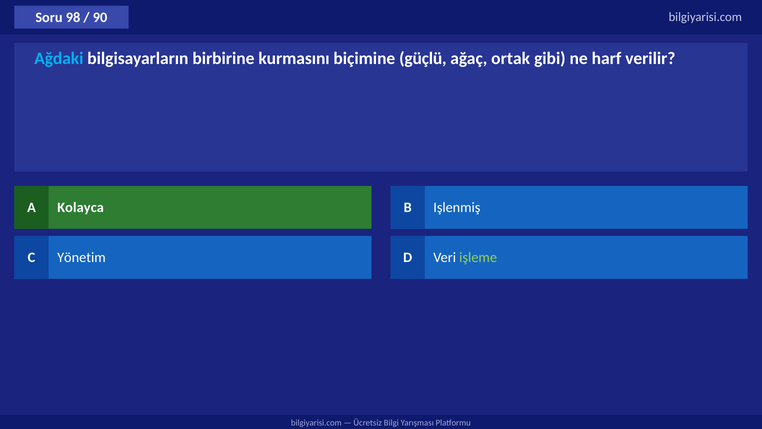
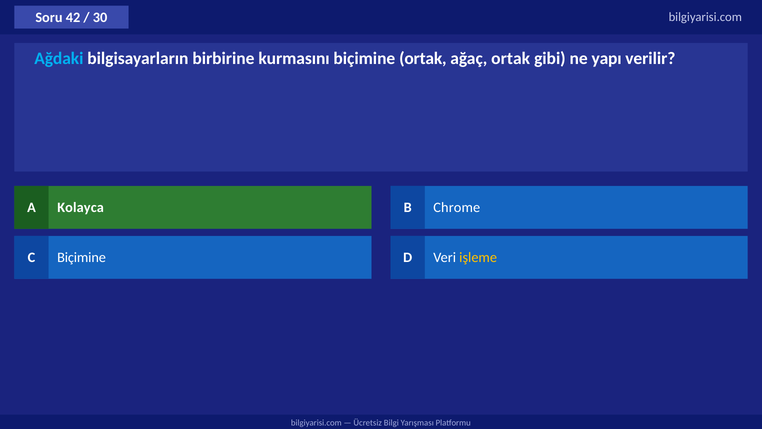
98: 98 -> 42 (73, 17)
90: 90 -> 30 (100, 17)
biçimine güçlü: güçlü -> ortak (423, 59)
harf: harf -> yapı (607, 59)
Işlenmiş: Işlenmiş -> Chrome (457, 207)
C Yönetim: Yönetim -> Biçimine (81, 257)
işleme colour: light green -> yellow (478, 257)
